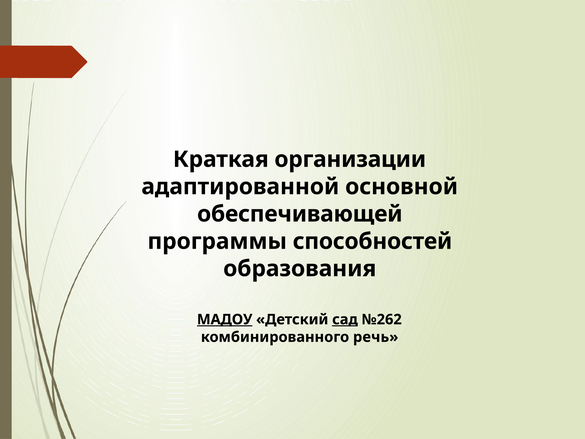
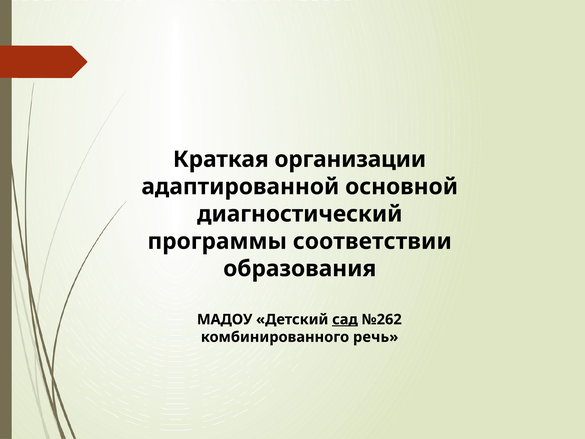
обеспечивающей: обеспечивающей -> диагностический (300, 214)
способностей: способностей -> соответствии (372, 241)
МАДОУ underline: present -> none (225, 319)
